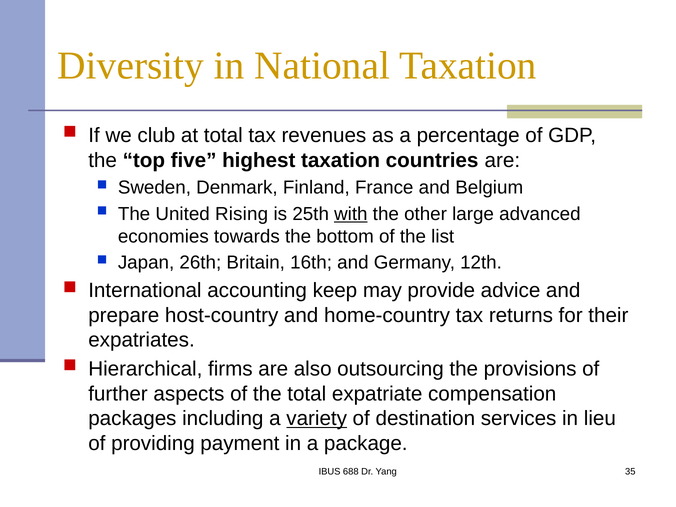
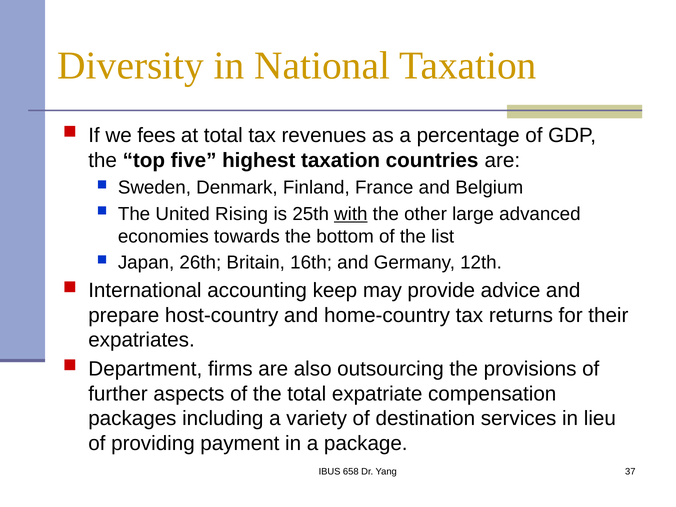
club: club -> fees (156, 135)
Hierarchical: Hierarchical -> Department (145, 369)
variety underline: present -> none (317, 419)
688: 688 -> 658 (351, 472)
35: 35 -> 37 (630, 472)
